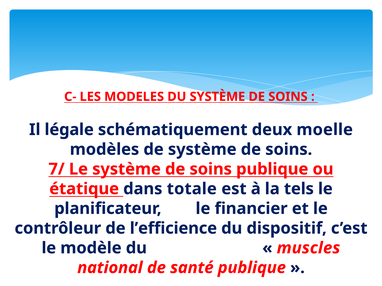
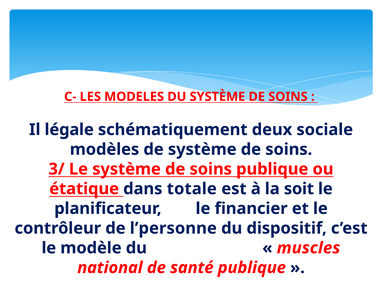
moelle: moelle -> sociale (325, 130)
7/: 7/ -> 3/ (57, 169)
tels: tels -> soit (299, 189)
l’efficience: l’efficience -> l’personne (173, 229)
